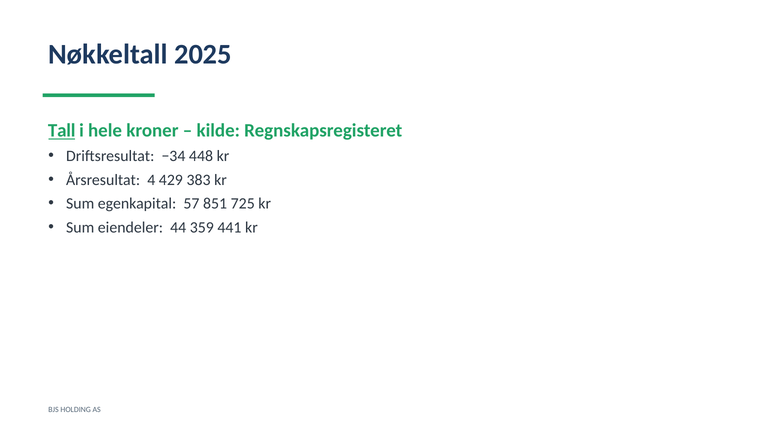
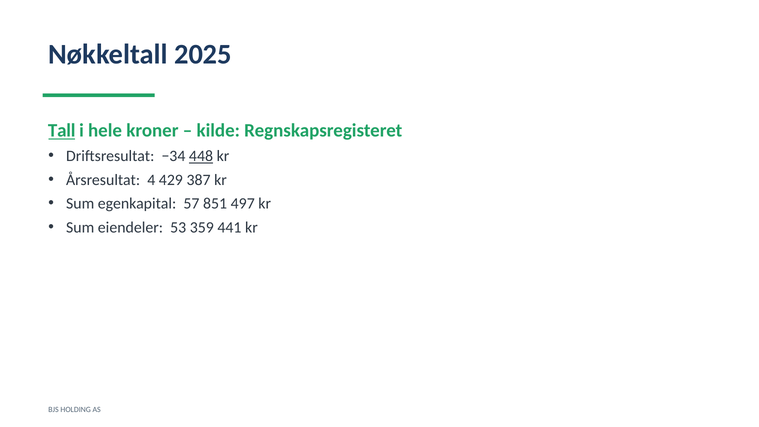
448 underline: none -> present (201, 156)
383: 383 -> 387 (199, 180)
725: 725 -> 497 (243, 204)
44: 44 -> 53 (178, 227)
